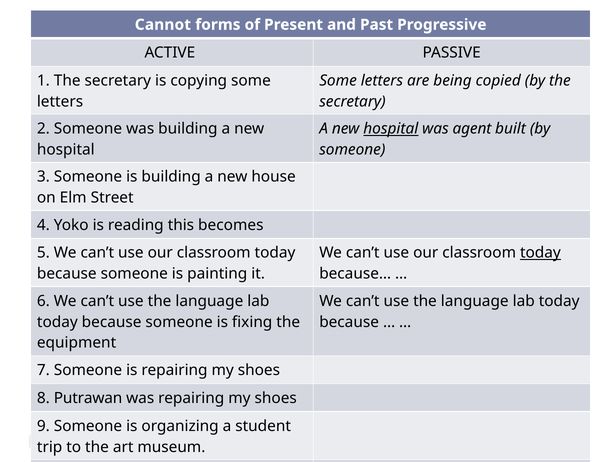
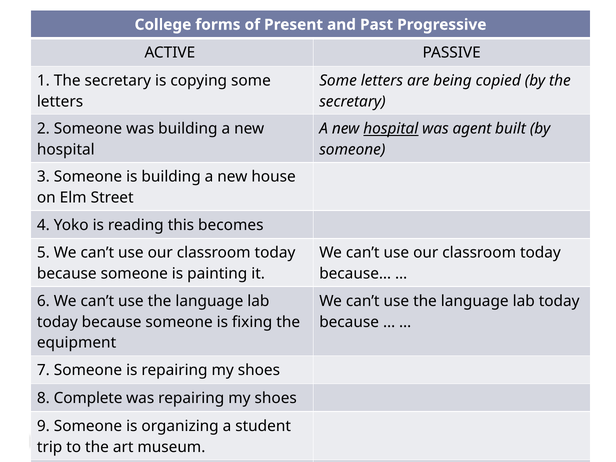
Cannot: Cannot -> College (163, 25)
today underline: present -> none (540, 253)
Putrawan: Putrawan -> Complete (88, 398)
